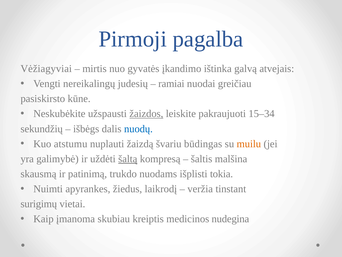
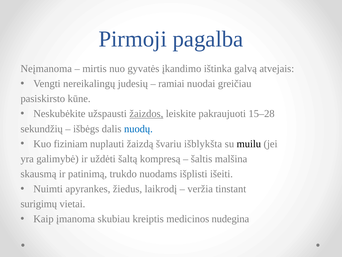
Vėžiagyviai: Vėžiagyviai -> Neįmanoma (46, 69)
15–34: 15–34 -> 15–28 (262, 114)
atstumu: atstumu -> fiziniam (71, 144)
būdingas: būdingas -> išblykšta (203, 144)
muilu colour: orange -> black (249, 144)
šaltą underline: present -> none (128, 159)
tokia: tokia -> išeiti (221, 174)
